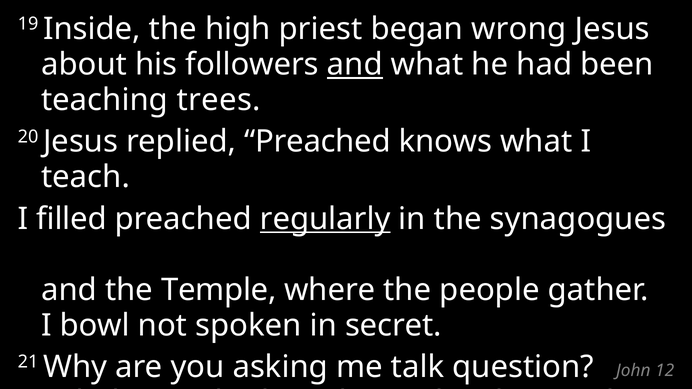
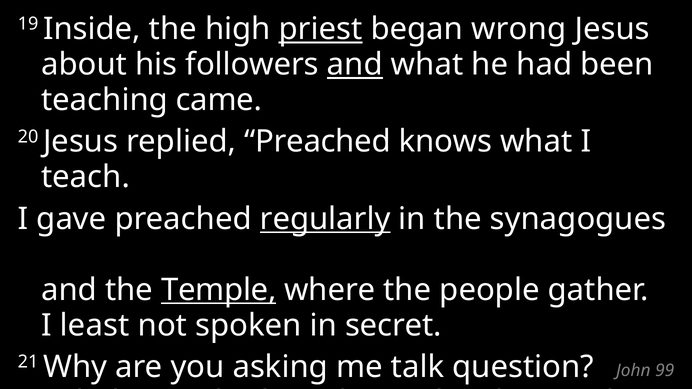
priest underline: none -> present (321, 29)
trees: trees -> came (219, 100)
filled: filled -> gave (71, 219)
Temple underline: none -> present (219, 290)
bowl: bowl -> least (95, 326)
12: 12 -> 99 (665, 371)
